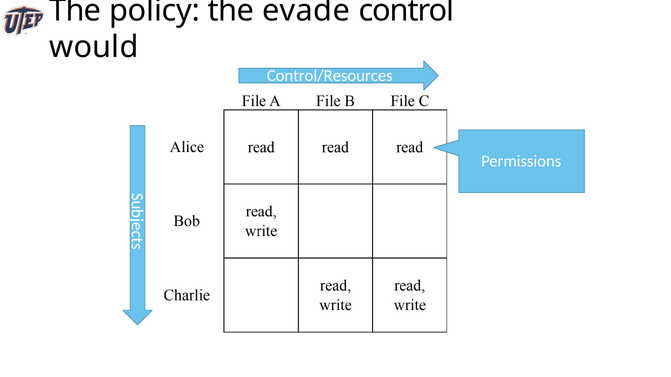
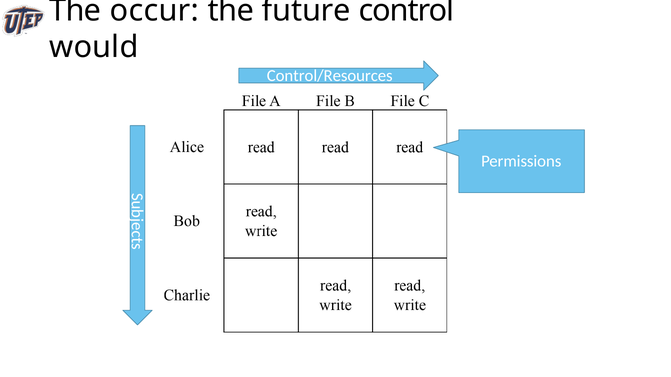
policy: policy -> occur (154, 10)
evade: evade -> future (306, 10)
